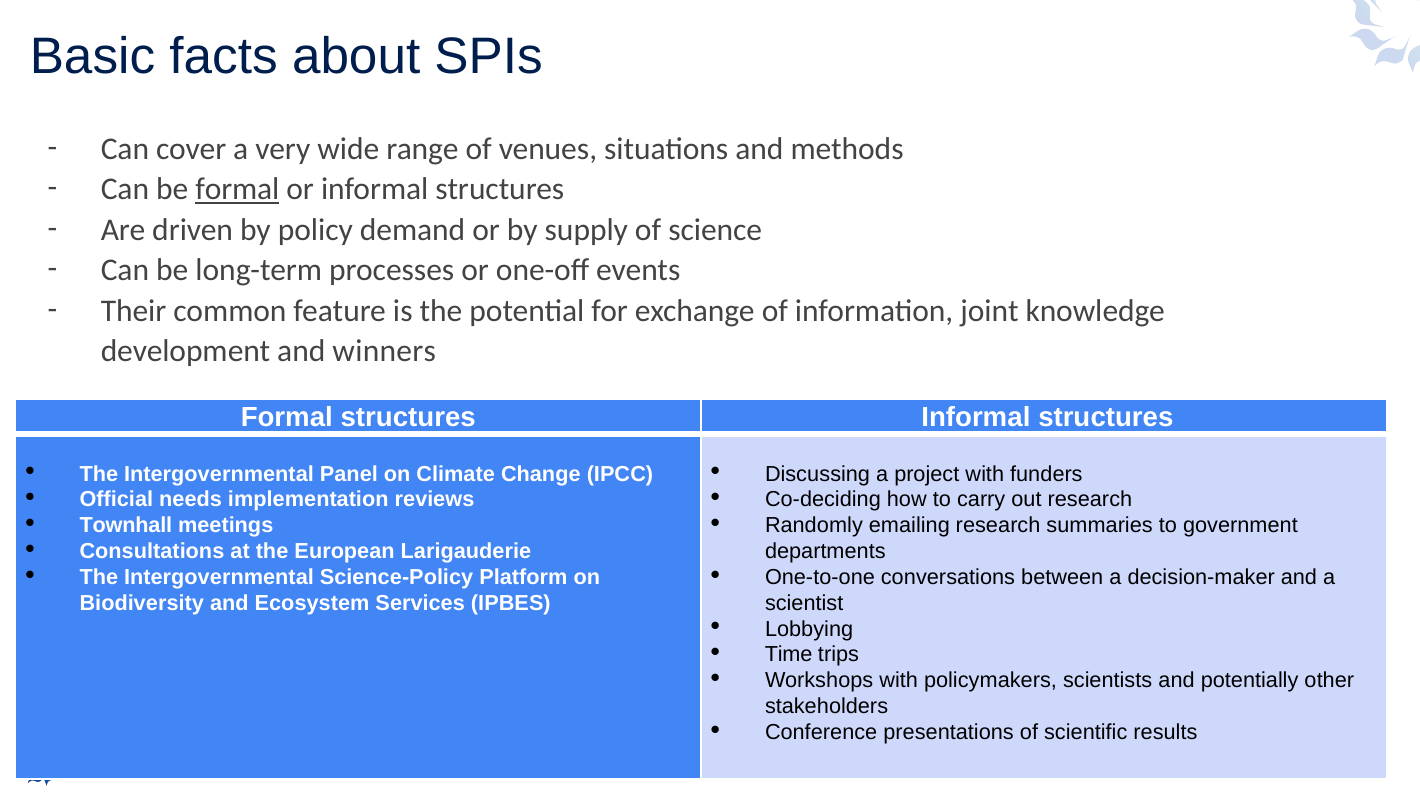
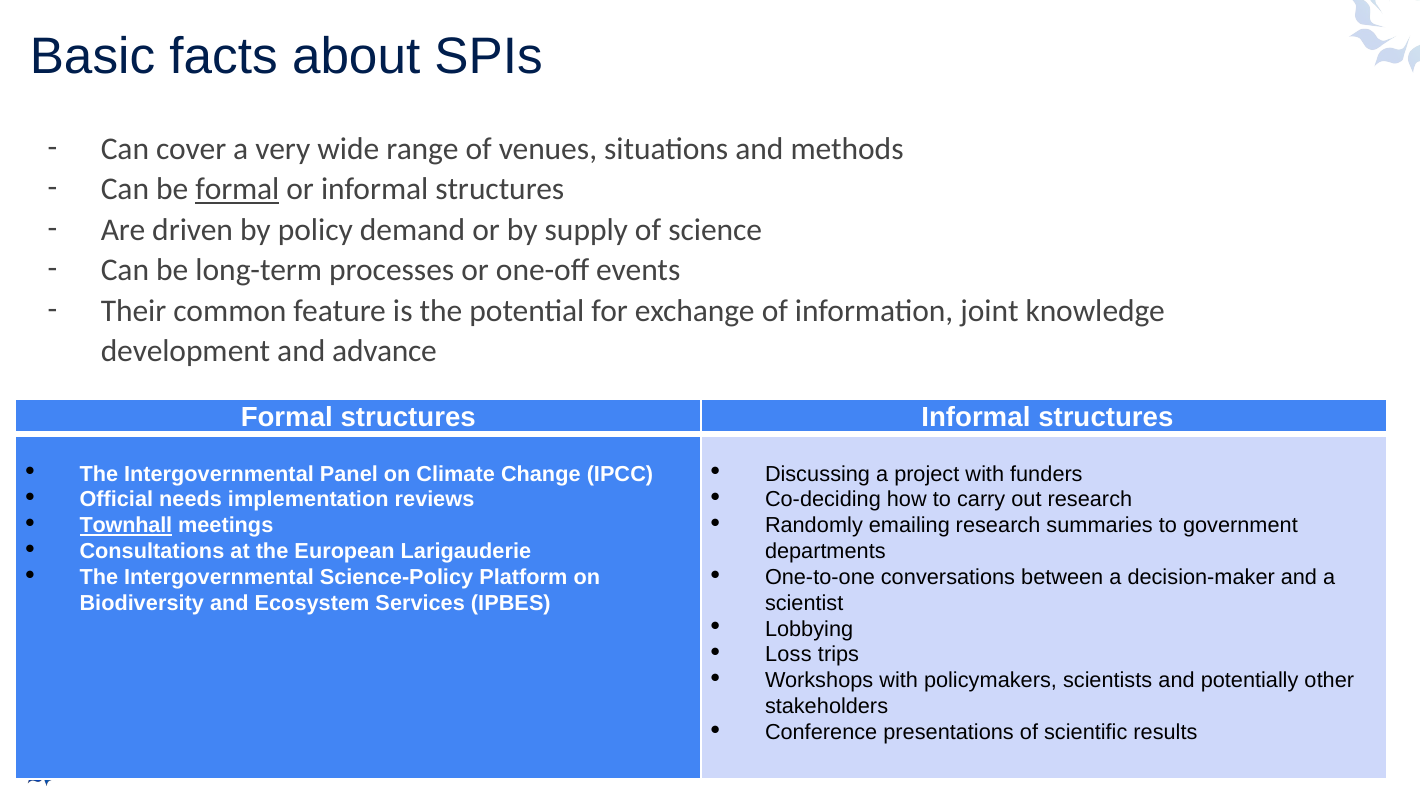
winners: winners -> advance (385, 351)
Townhall underline: none -> present (126, 525)
Time: Time -> Loss (788, 655)
